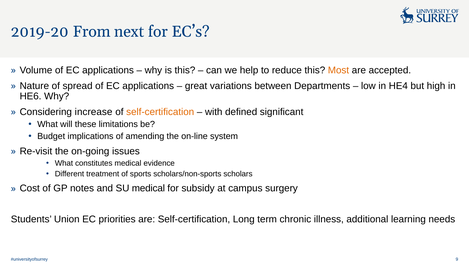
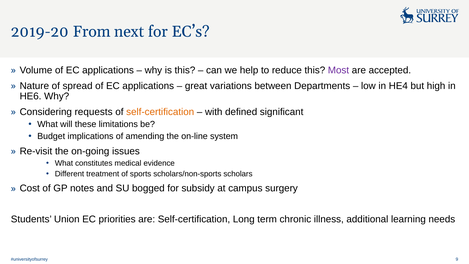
Most colour: orange -> purple (338, 70)
increase: increase -> requests (94, 112)
SU medical: medical -> bogged (148, 188)
